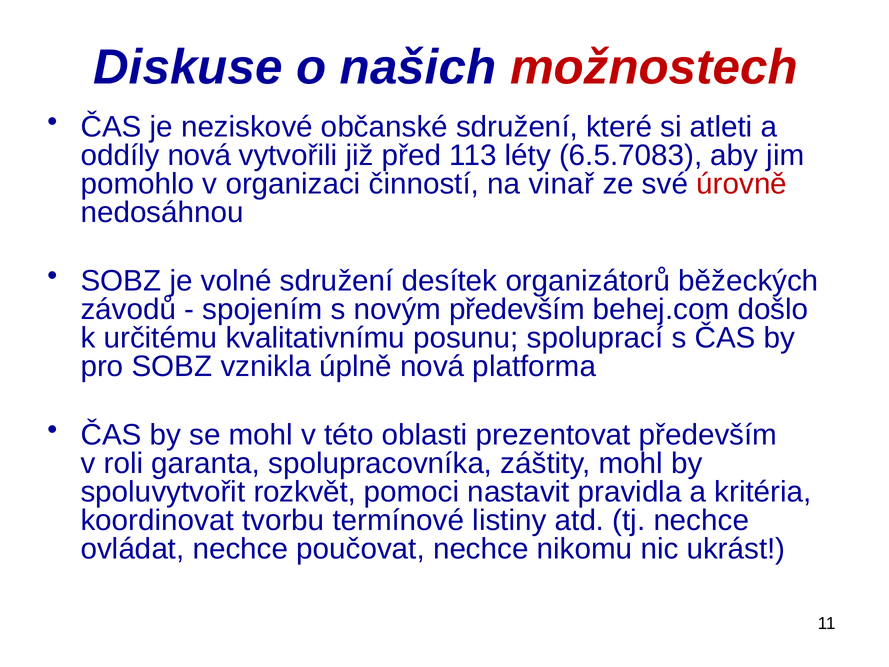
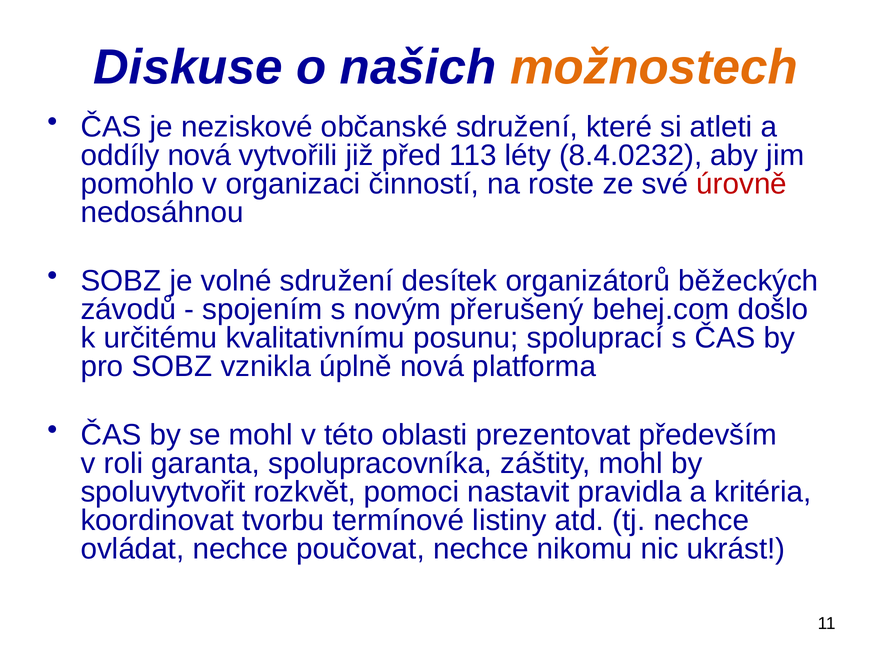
možnostech colour: red -> orange (654, 67)
6.5.7083: 6.5.7083 -> 8.4.0232 (631, 155)
vinař: vinař -> roste (561, 184)
novým především: především -> přerušený (517, 309)
